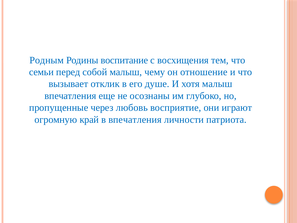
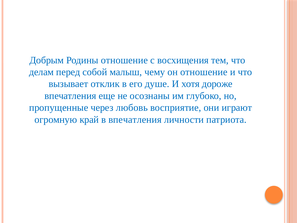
Родным: Родным -> Добрым (47, 60)
Родины воспитание: воспитание -> отношение (124, 60)
семьи: семьи -> делам (41, 72)
хотя малыш: малыш -> дороже (217, 84)
